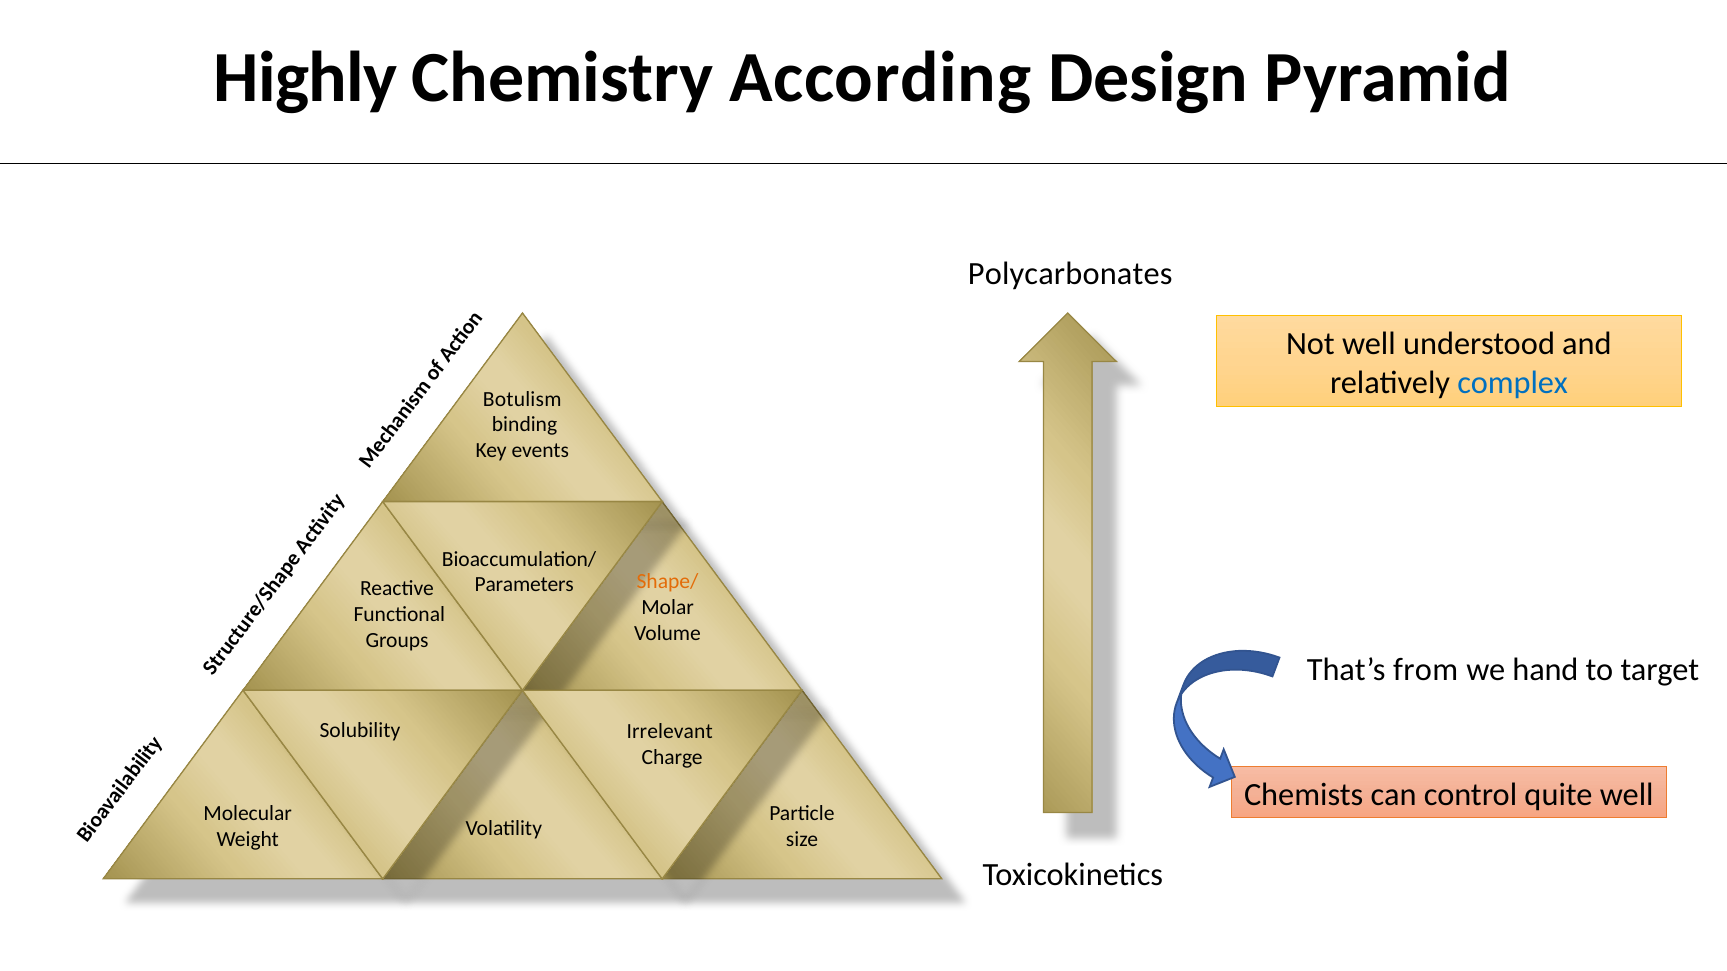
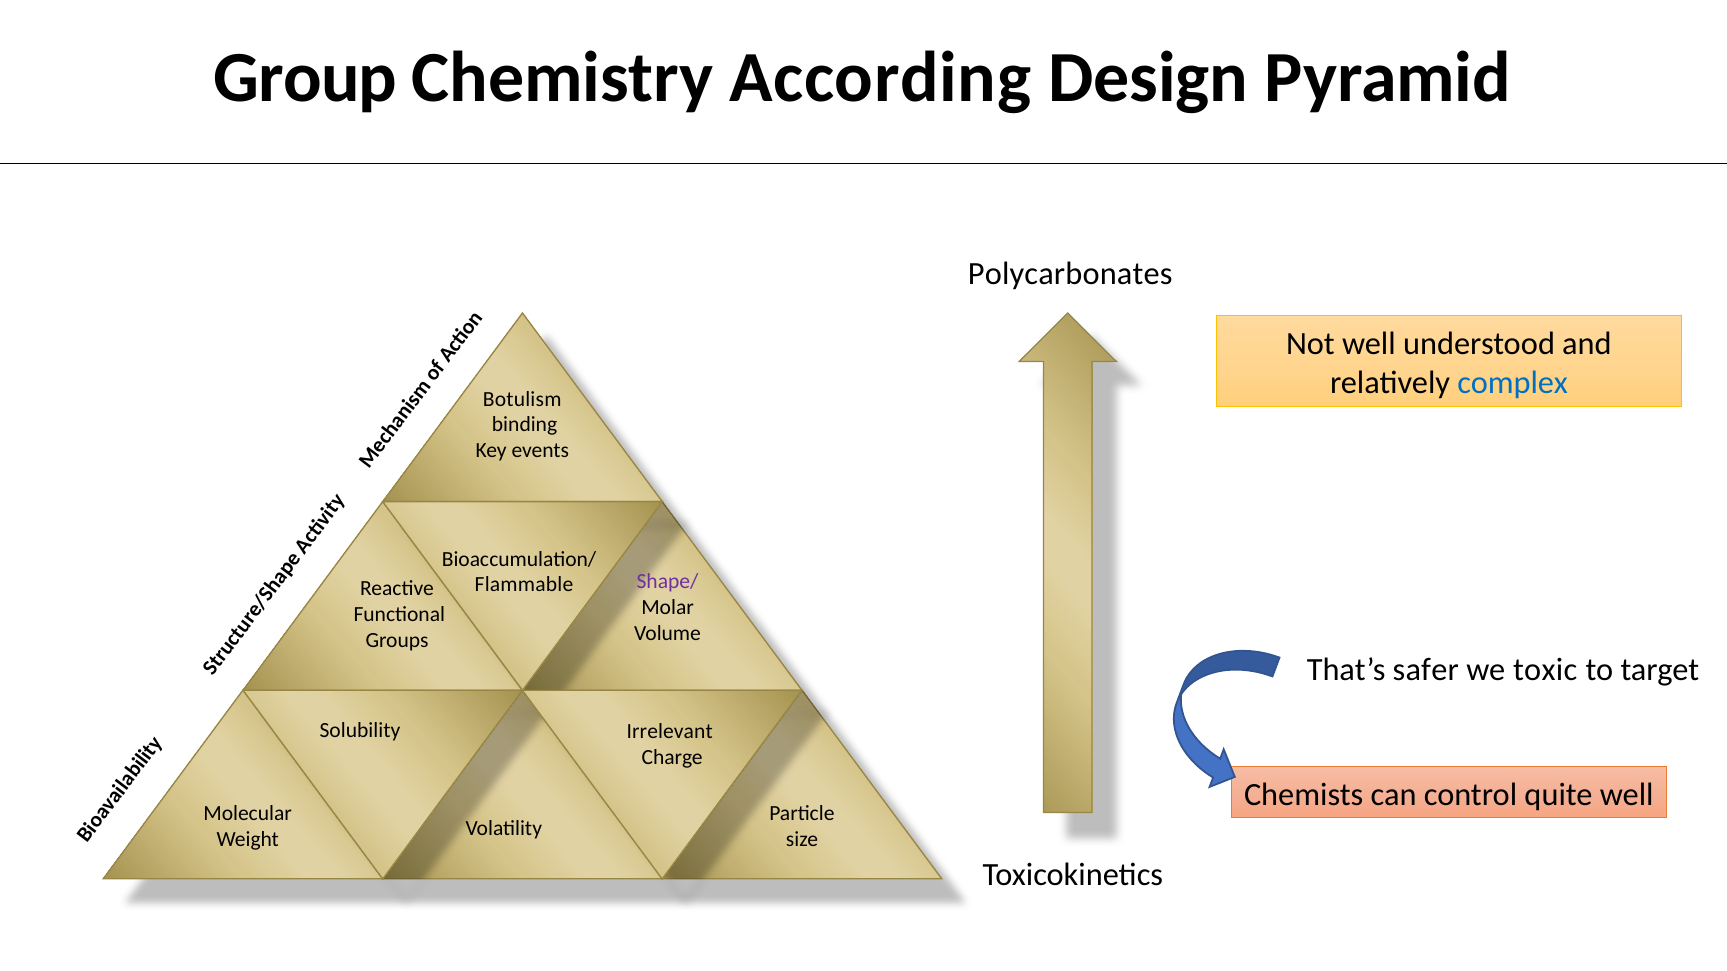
Highly: Highly -> Group (305, 78)
Shape/ colour: orange -> purple (668, 582)
Parameters: Parameters -> Flammable (524, 585)
from: from -> safer (1426, 670)
hand: hand -> toxic (1545, 670)
